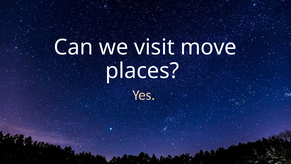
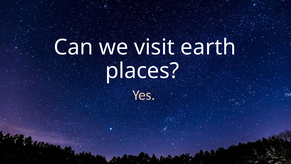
move: move -> earth (208, 47)
